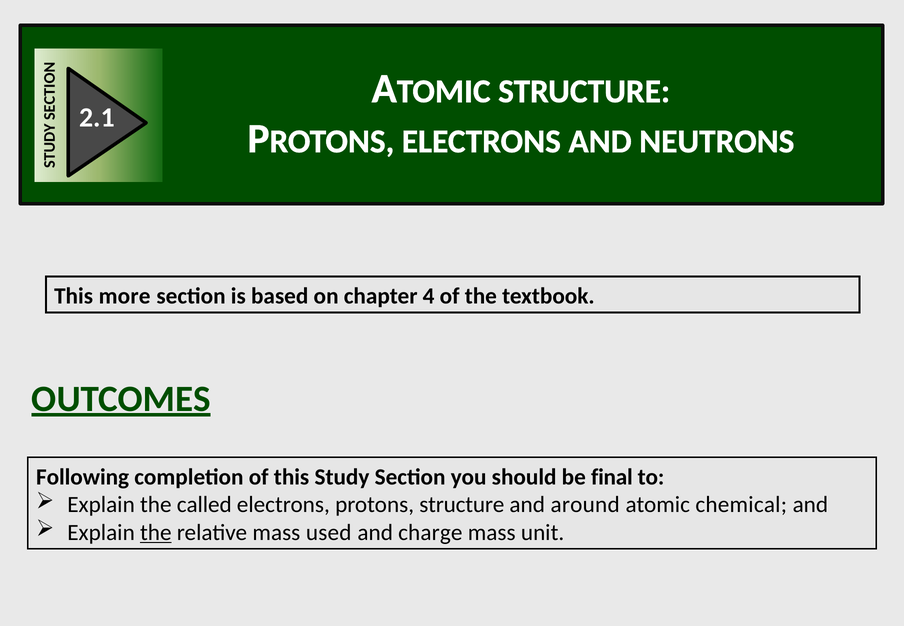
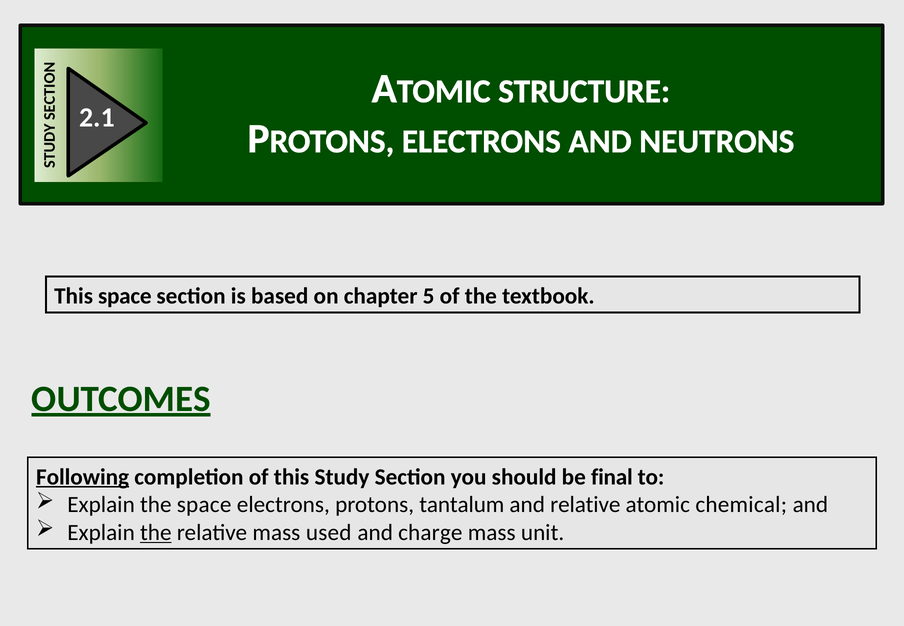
This more: more -> space (125, 296)
4: 4 -> 5 (429, 296)
Following underline: none -> present (83, 477)
the called: called -> space (204, 505)
protons structure: structure -> tantalum (462, 505)
and around: around -> relative (585, 505)
